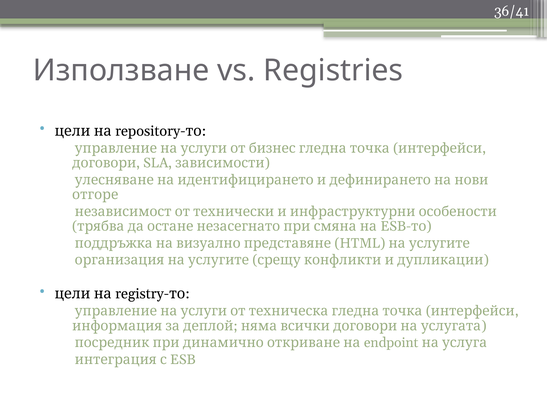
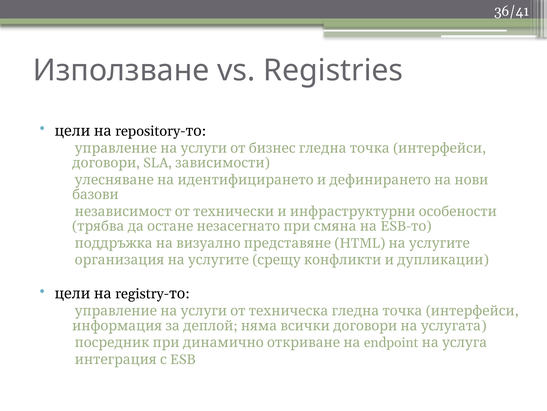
отгоре: отгоре -> базови (95, 194)
